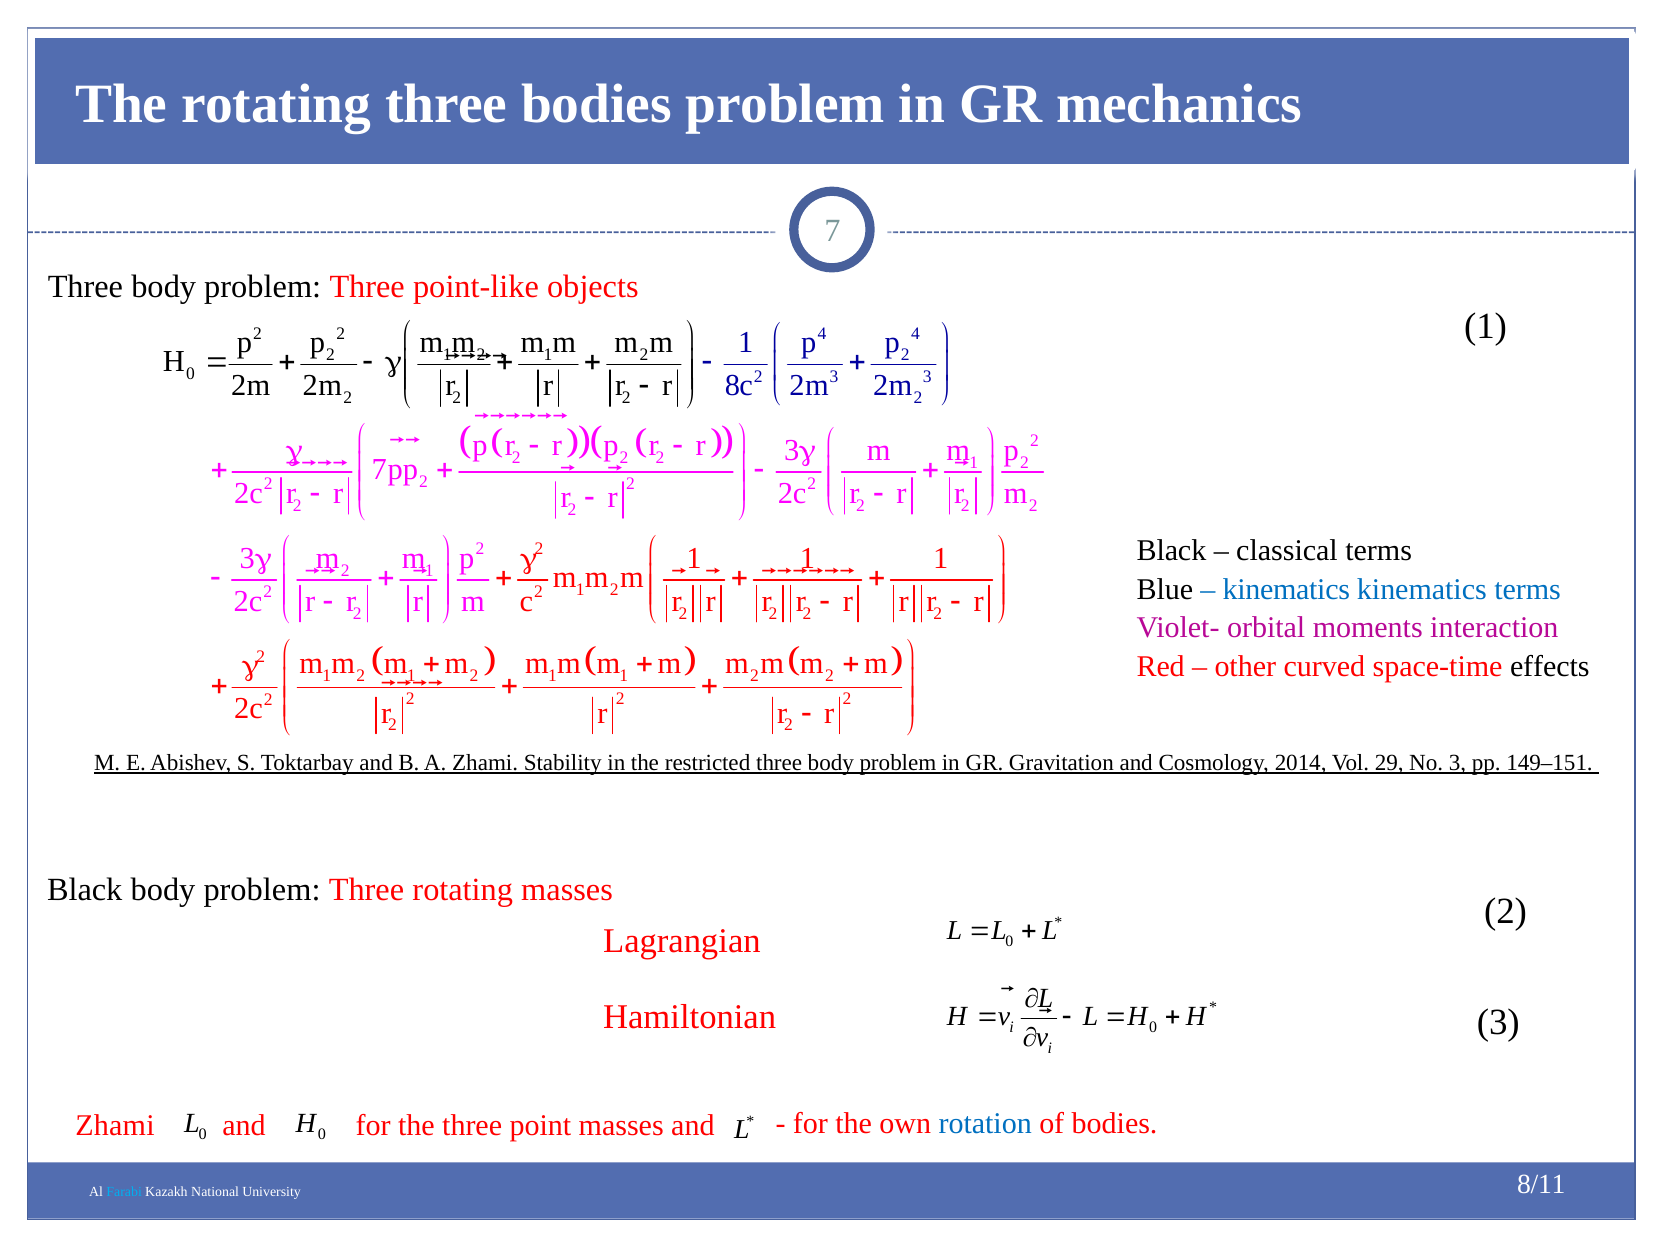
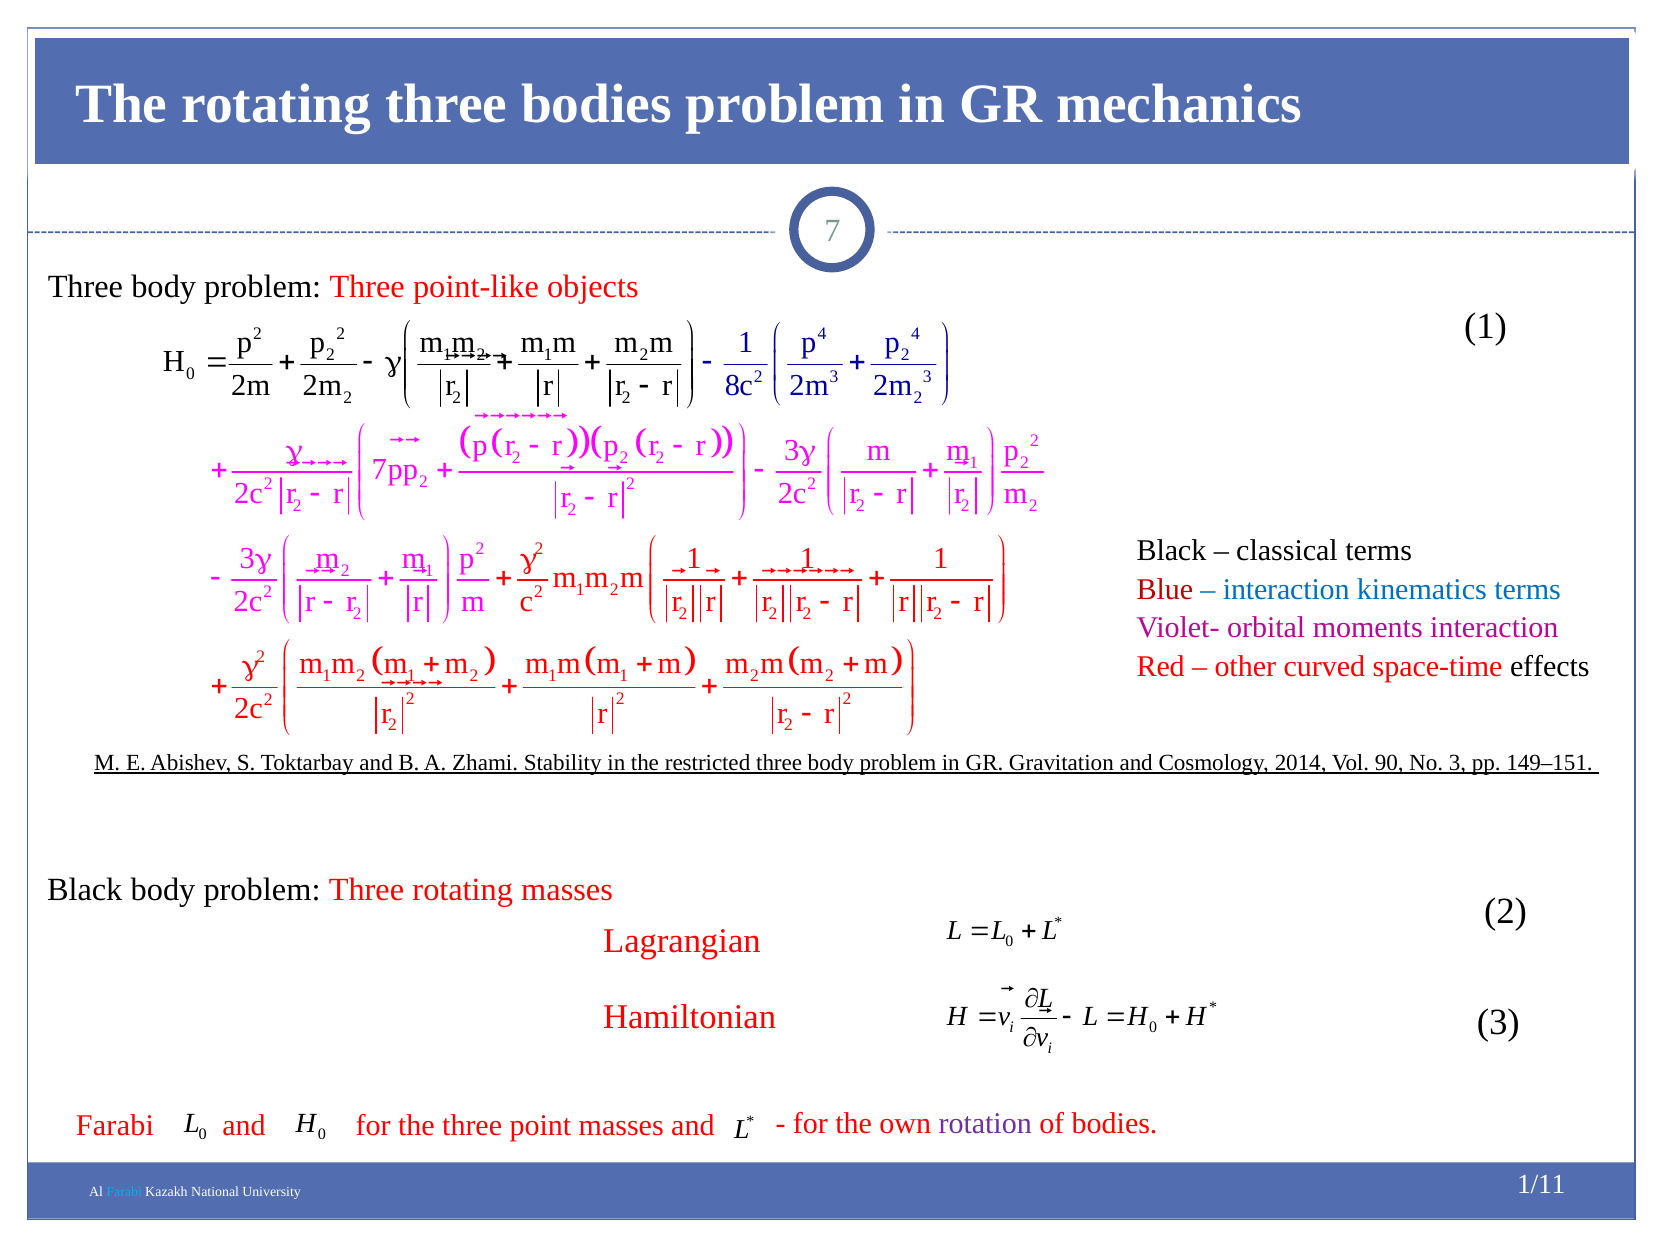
Blue colour: black -> red (1165, 589)
kinematics: kinematics -> interaction (1286, 589)
29: 29 -> 90 (1389, 763)
Zhami: Zhami -> Farabi (115, 1126)
rotation colour: blue -> purple (985, 1124)
8/11: 8/11 -> 1/11 (1541, 1184)
